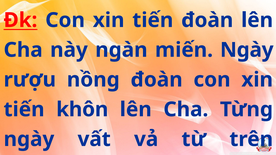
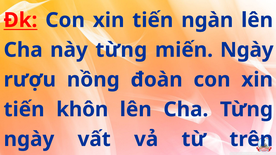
tiến đoàn: đoàn -> ngàn (207, 20)
này ngàn: ngàn -> từng (121, 50)
